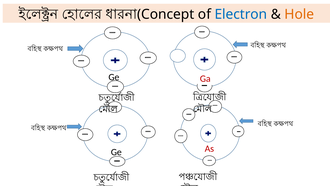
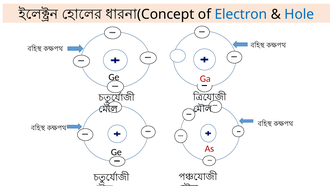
Hole colour: orange -> blue (299, 14)
